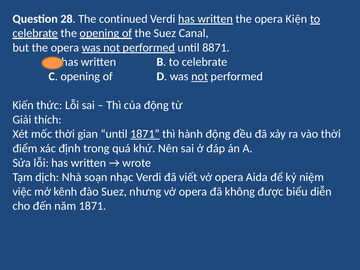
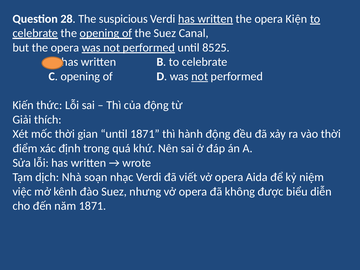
continued: continued -> suspicious (123, 19)
8871: 8871 -> 8525 (216, 48)
1871 underline: present -> none (145, 134)
